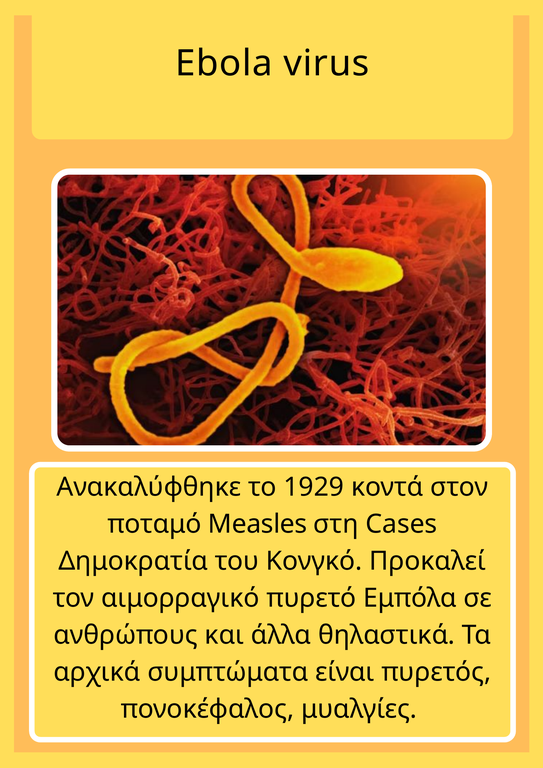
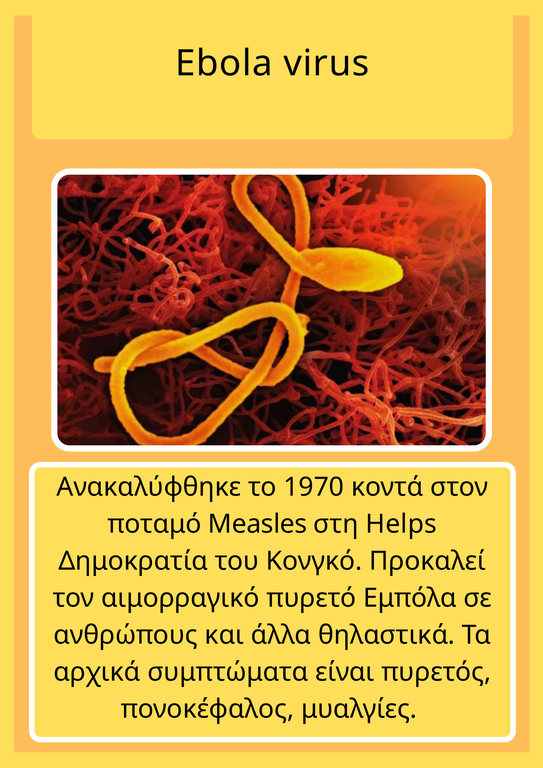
1929: 1929 -> 1970 (314, 487)
Cases: Cases -> Helps (401, 524)
